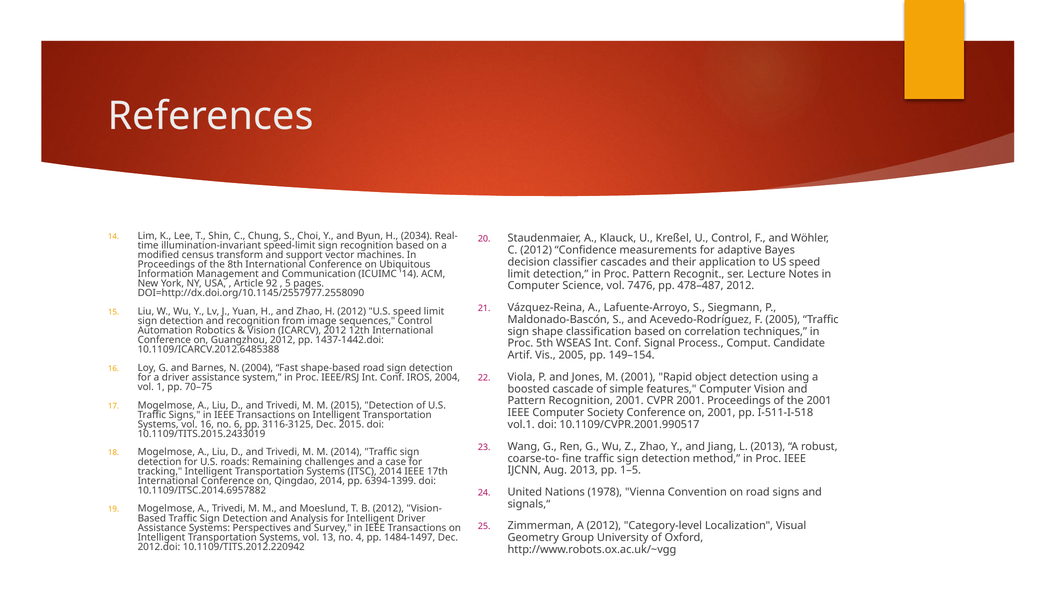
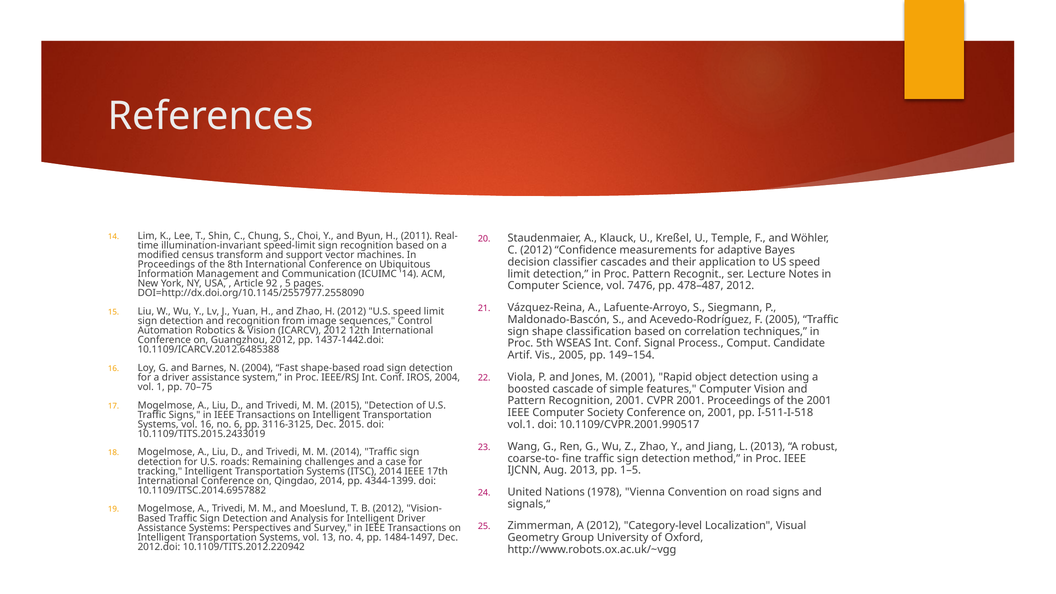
2034: 2034 -> 2011 (416, 236)
U Control: Control -> Temple (732, 238)
6394-1399: 6394-1399 -> 4344-1399 (390, 481)
